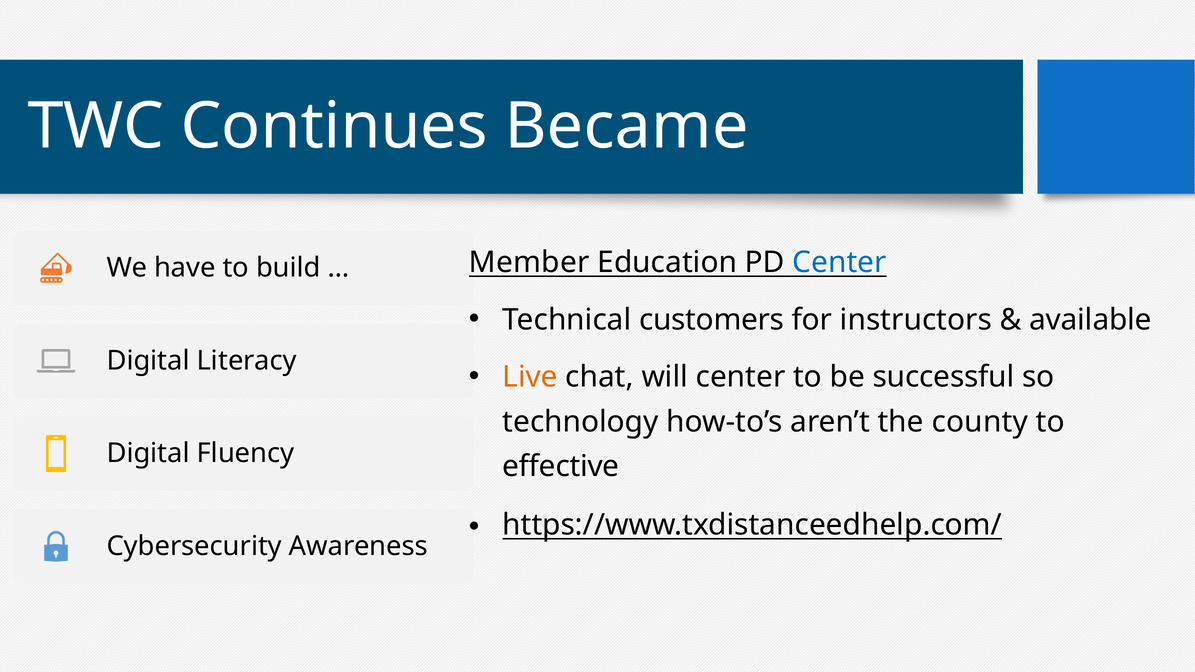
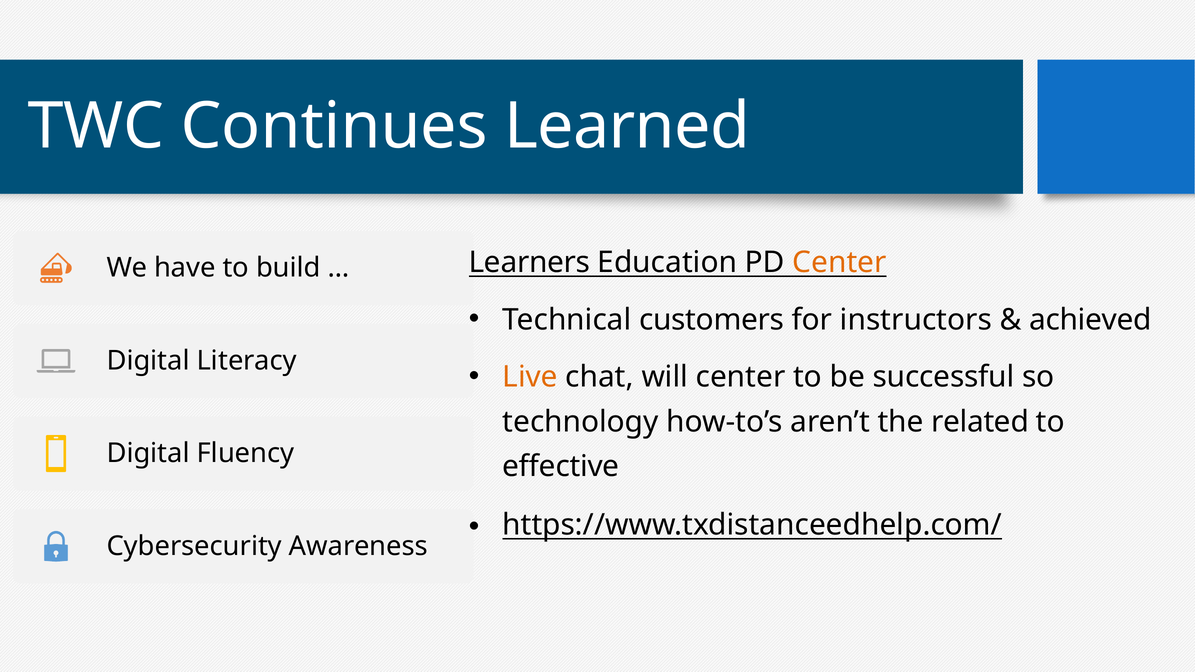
Became: Became -> Learned (627, 126)
Member: Member -> Learners (529, 263)
Center colour: blue -> orange (840, 263)
available: available -> achieved (1091, 320)
county: county -> related (980, 422)
